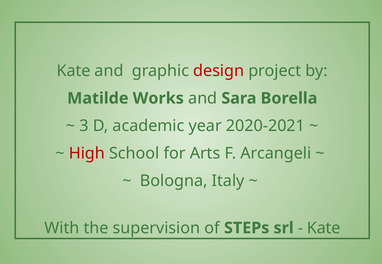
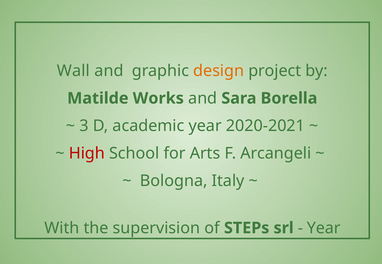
Kate: Kate -> Wall (73, 71)
design colour: red -> orange (219, 71)
Kate: Kate -> Year (324, 228)
